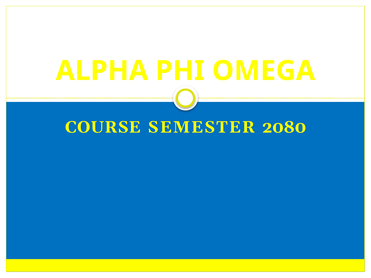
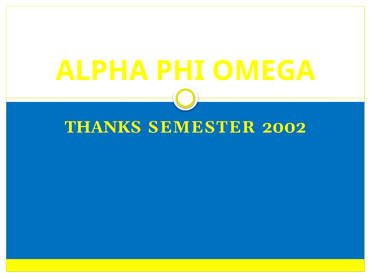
COURSE: COURSE -> THANKS (103, 127)
2080: 2080 -> 2002 (284, 127)
